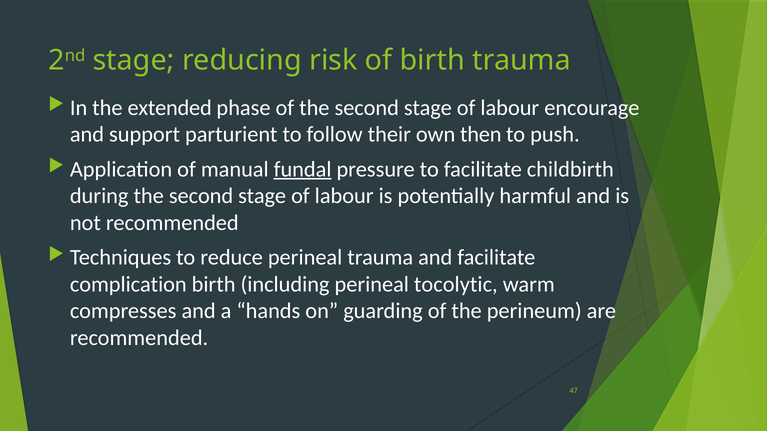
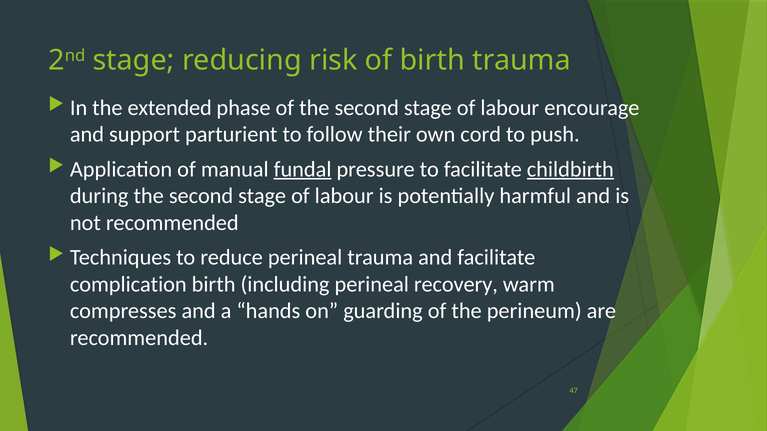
then: then -> cord (481, 135)
childbirth underline: none -> present (570, 169)
tocolytic: tocolytic -> recovery (456, 285)
